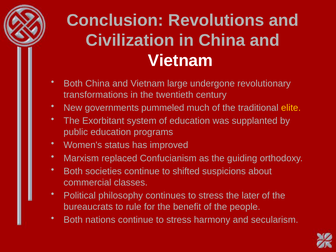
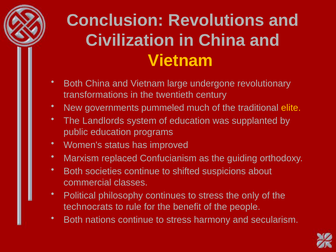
Vietnam colour: white -> yellow (180, 61)
Exorbitant: Exorbitant -> Landlords (103, 121)
later: later -> only (250, 196)
bureaucrats: bureaucrats -> technocrats (88, 207)
